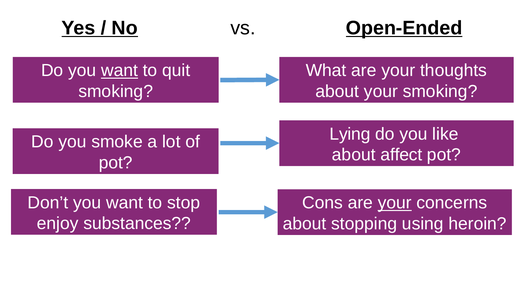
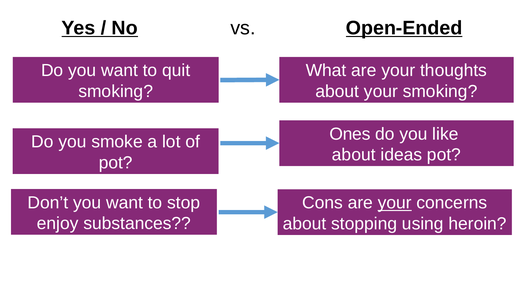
want underline: present -> none (120, 71)
Lying: Lying -> Ones (350, 134)
affect: affect -> ideas (401, 155)
